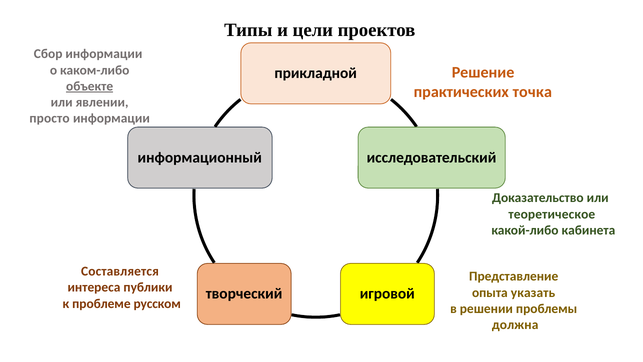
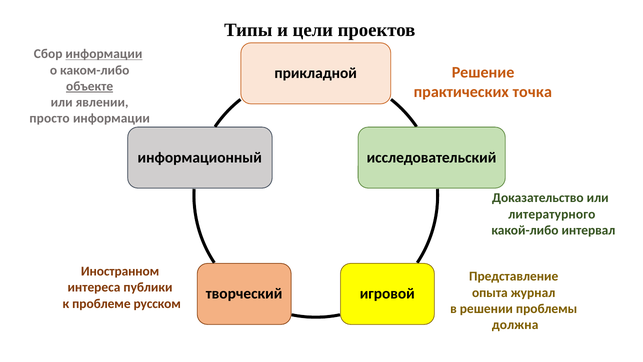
информации underline: none -> present (104, 54)
теоретическое: теоретическое -> литературного (552, 214)
кабинета: кабинета -> интервал (588, 230)
Составляется: Составляется -> Иностранном (120, 271)
указать: указать -> журнал (533, 292)
